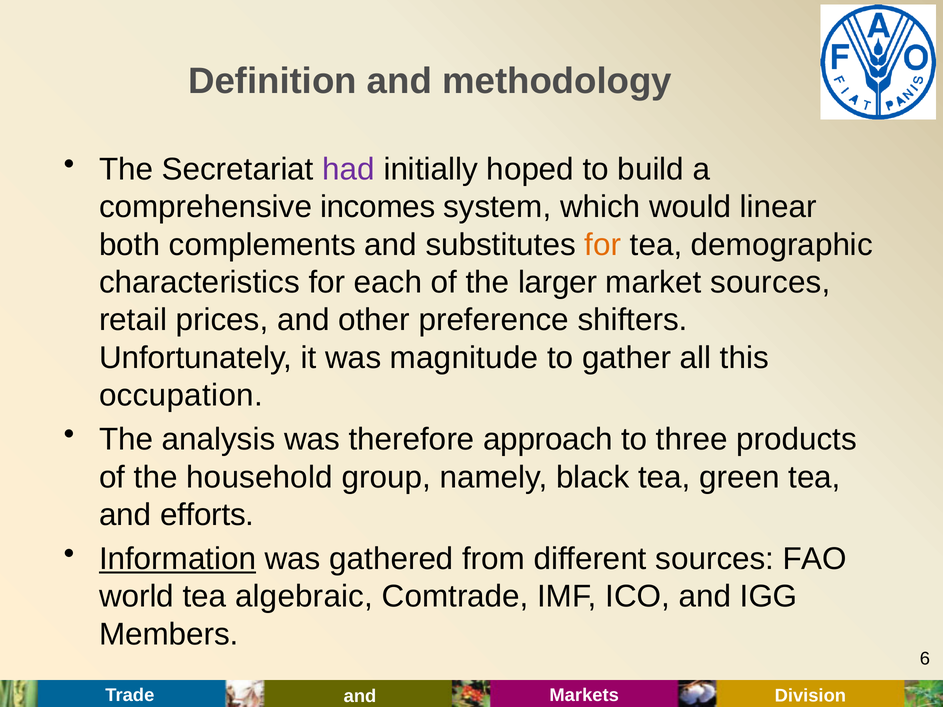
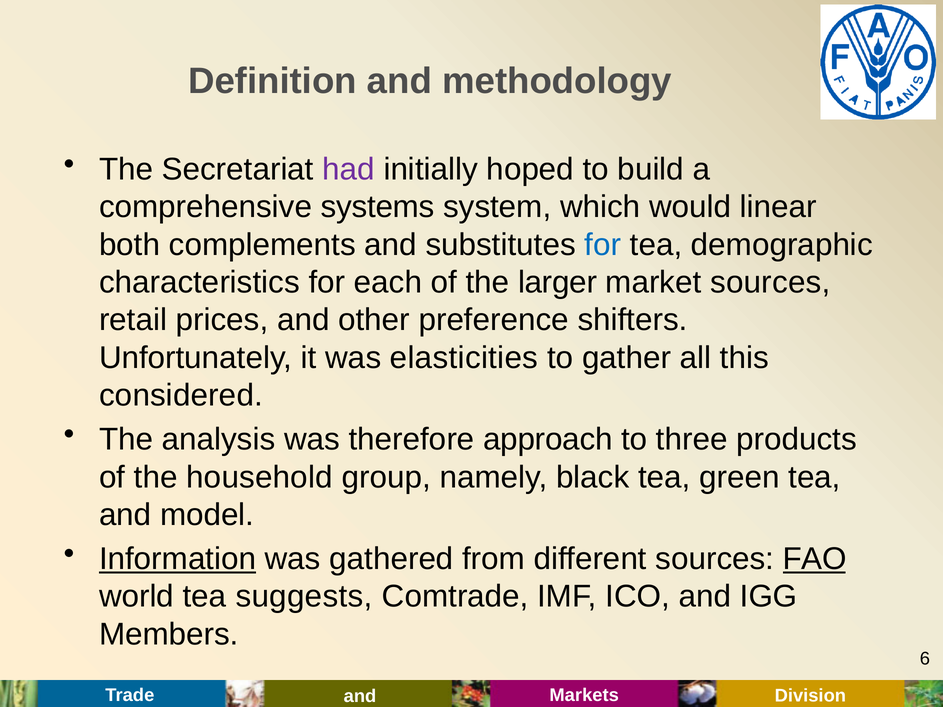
incomes: incomes -> systems (378, 207)
for colour: orange -> blue (603, 245)
magnitude: magnitude -> elasticities (464, 358)
occupation: occupation -> considered (181, 396)
efforts: efforts -> model (207, 515)
FAO underline: none -> present (814, 559)
algebraic: algebraic -> suggests (304, 597)
